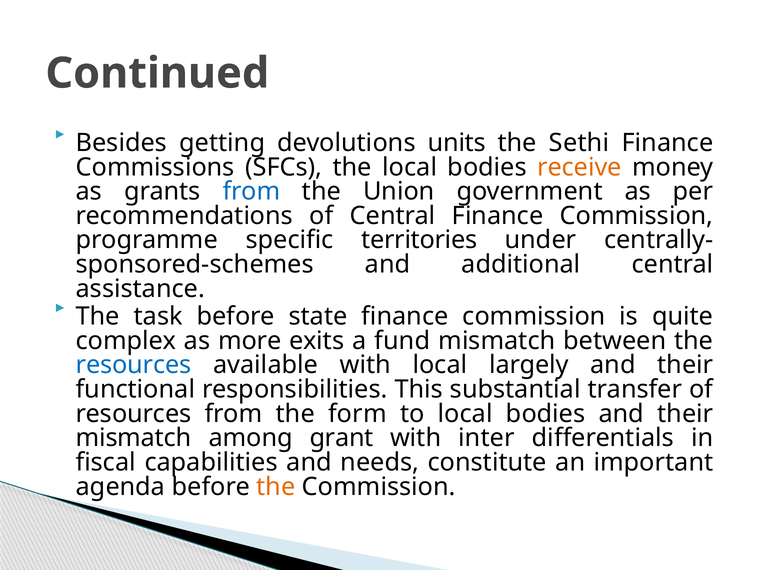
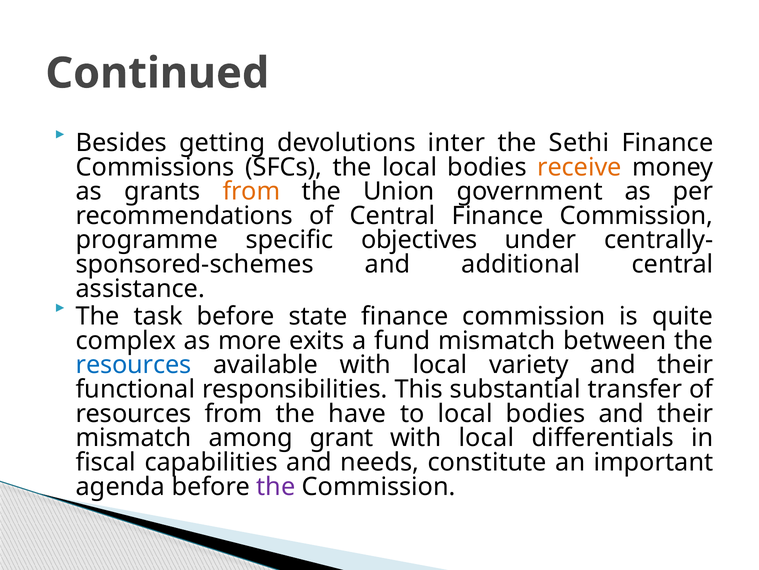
units: units -> inter (457, 143)
from colour: blue -> orange (251, 191)
territories: territories -> objectives (419, 240)
largely: largely -> variety (529, 365)
form: form -> have (357, 413)
inter: inter -> local (486, 438)
the colour: orange -> purple (276, 486)
